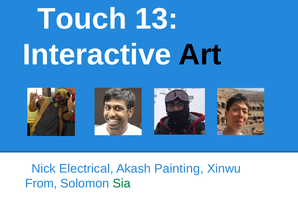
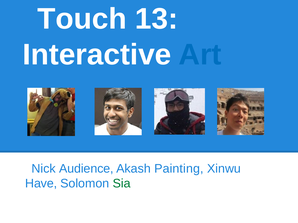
Art colour: black -> blue (200, 55)
Electrical: Electrical -> Audience (86, 169)
From: From -> Have (41, 184)
